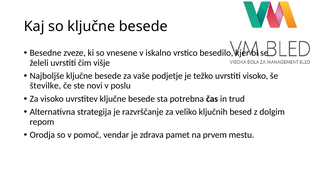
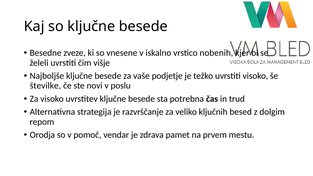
besedilo: besedilo -> nobenih (216, 53)
